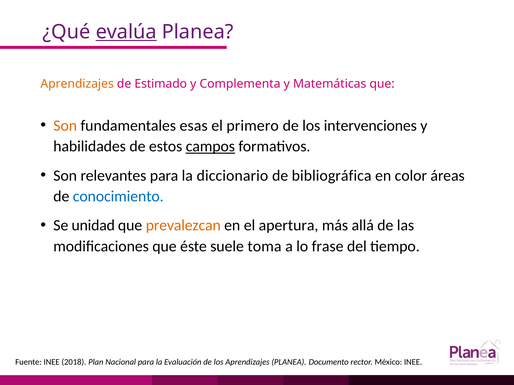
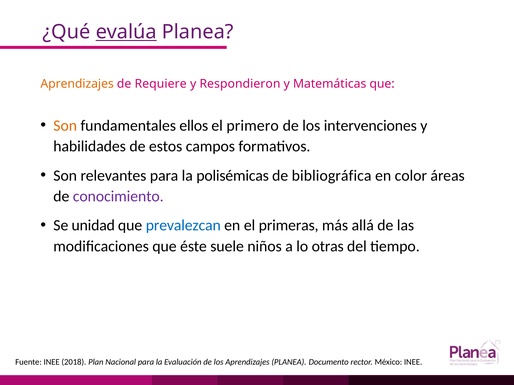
Estimado: Estimado -> Requiere (161, 84)
Complementa: Complementa -> Respondieron (240, 84)
esas: esas -> ellos (194, 126)
campos underline: present -> none (210, 146)
diccionario: diccionario -> polisémicas (233, 176)
conocimiento colour: blue -> purple (118, 196)
prevalezcan colour: orange -> blue (183, 226)
apertura: apertura -> primeras (289, 226)
toma: toma -> niños (265, 246)
frase: frase -> otras (328, 246)
